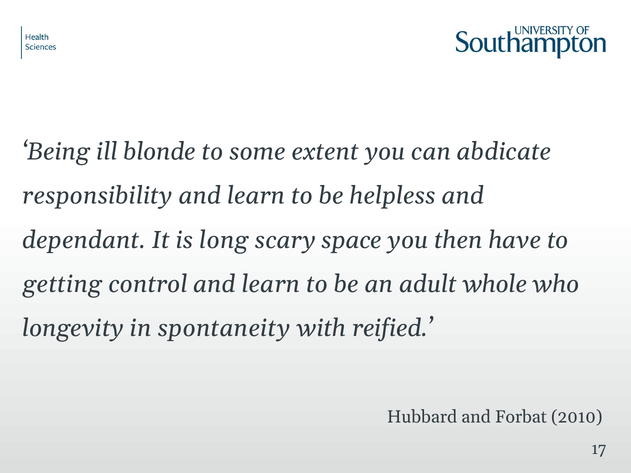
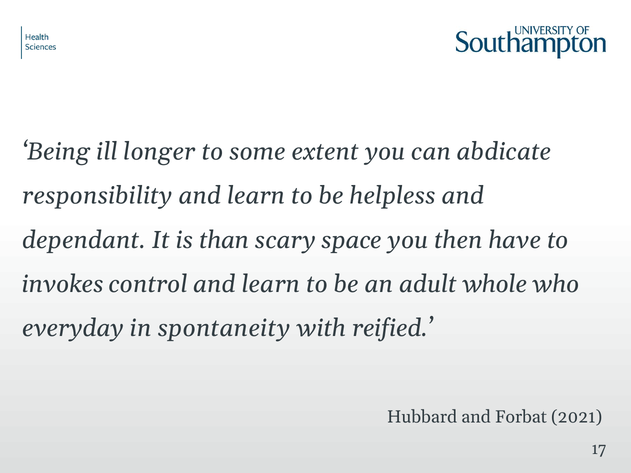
blonde: blonde -> longer (159, 152)
long: long -> than (224, 240)
getting: getting -> invokes (63, 284)
longevity: longevity -> everyday (73, 328)
2010: 2010 -> 2021 (577, 417)
